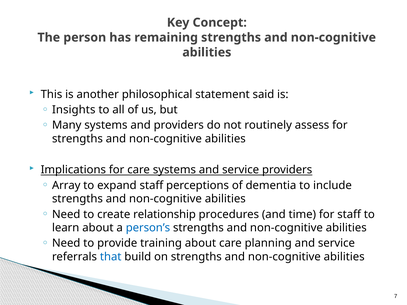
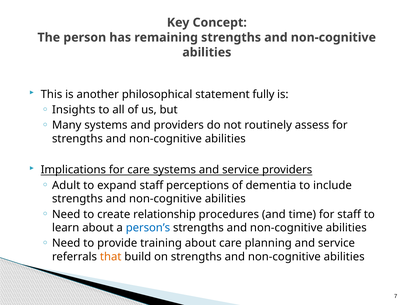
said: said -> fully (263, 94)
Array: Array -> Adult (66, 185)
that colour: blue -> orange (111, 257)
